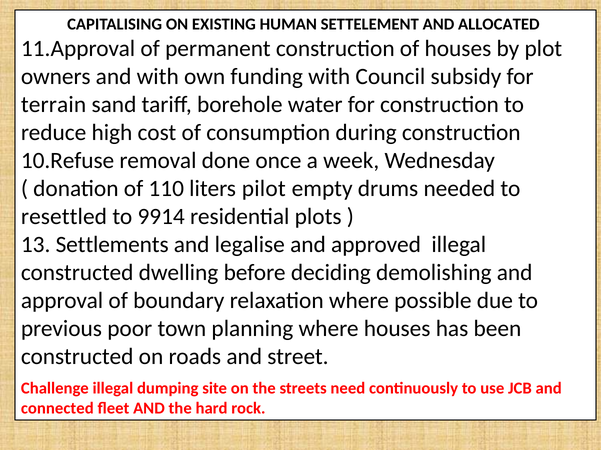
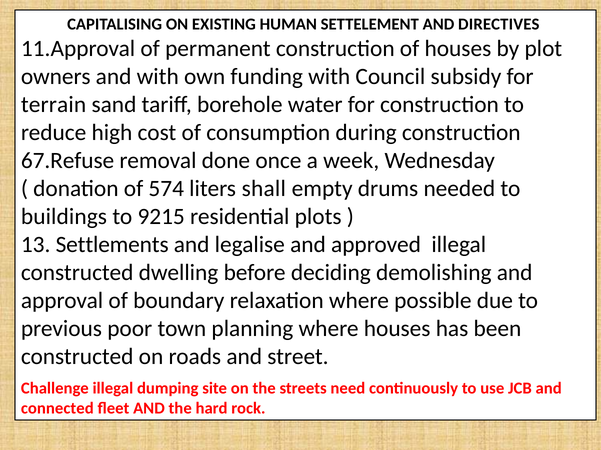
ALLOCATED: ALLOCATED -> DIRECTIVES (499, 24)
10.Refuse: 10.Refuse -> 67.Refuse (68, 161)
110: 110 -> 574 (166, 189)
pilot: pilot -> shall (264, 189)
resettled: resettled -> buildings (64, 217)
9914: 9914 -> 9215 (161, 217)
